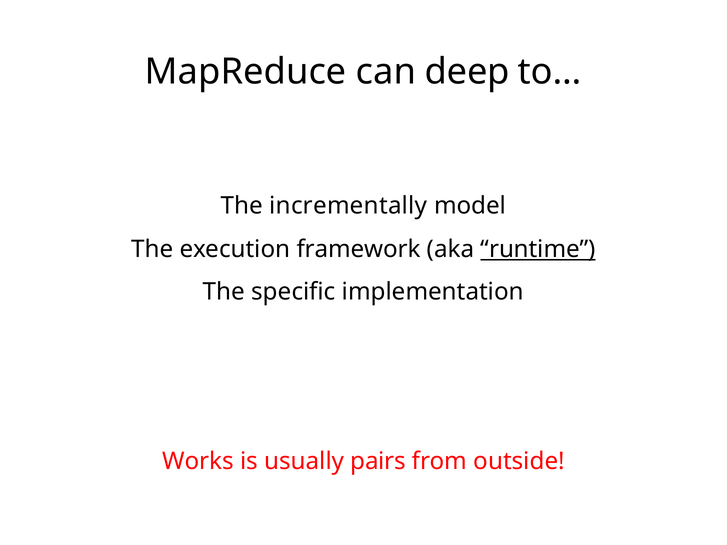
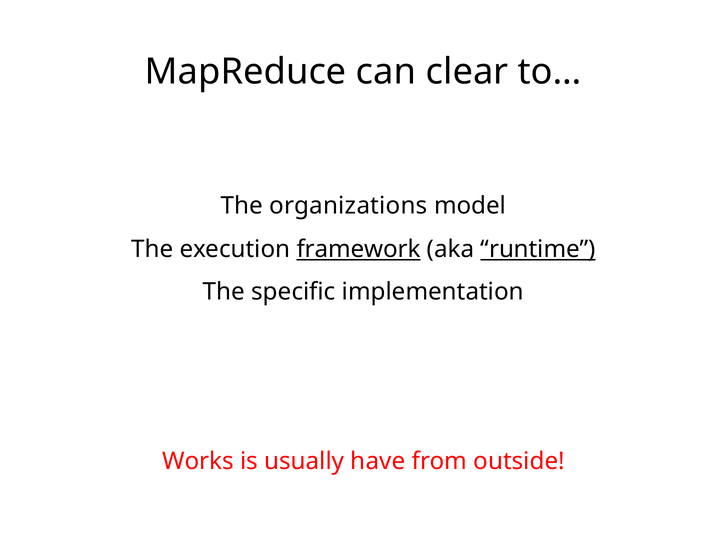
deep: deep -> clear (467, 72)
incrementally: incrementally -> organizations (348, 206)
framework underline: none -> present (359, 249)
pairs: pairs -> have (378, 462)
